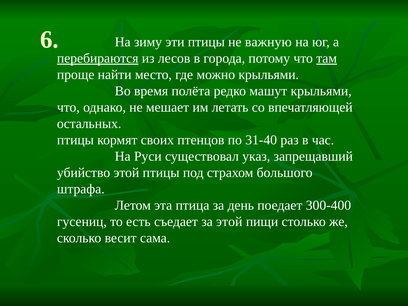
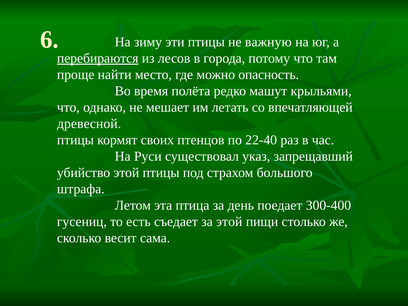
там underline: present -> none (327, 58)
можно крыльями: крыльями -> опасность (269, 75)
остальных: остальных -> древесной (89, 124)
31-40: 31-40 -> 22-40 (261, 140)
